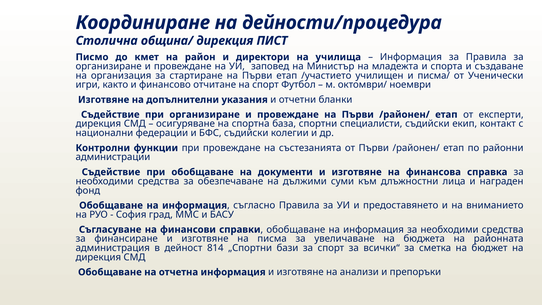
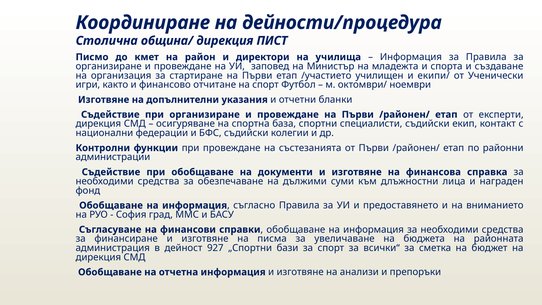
писма/: писма/ -> екипи/ (434, 76)
814: 814 -> 927 (215, 248)
